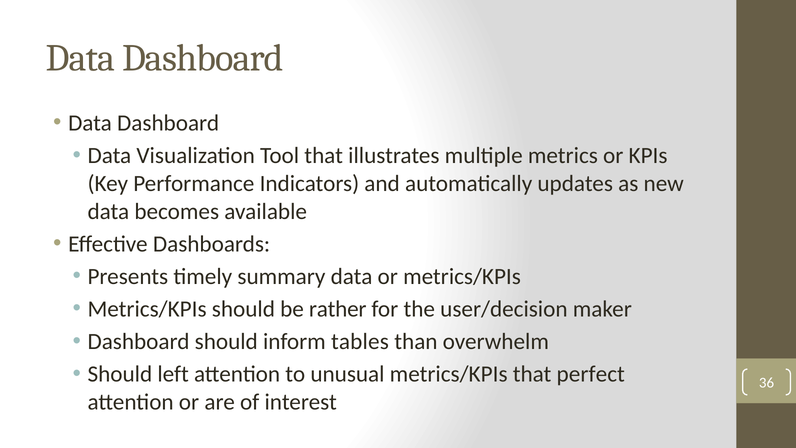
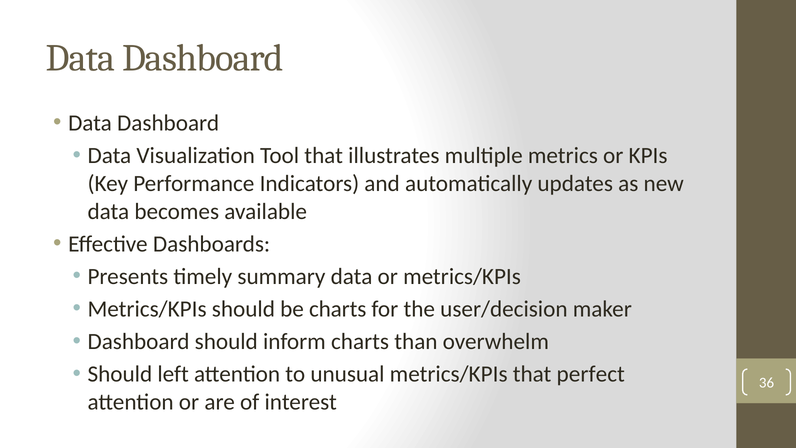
be rather: rather -> charts (338, 309)
inform tables: tables -> charts (360, 341)
